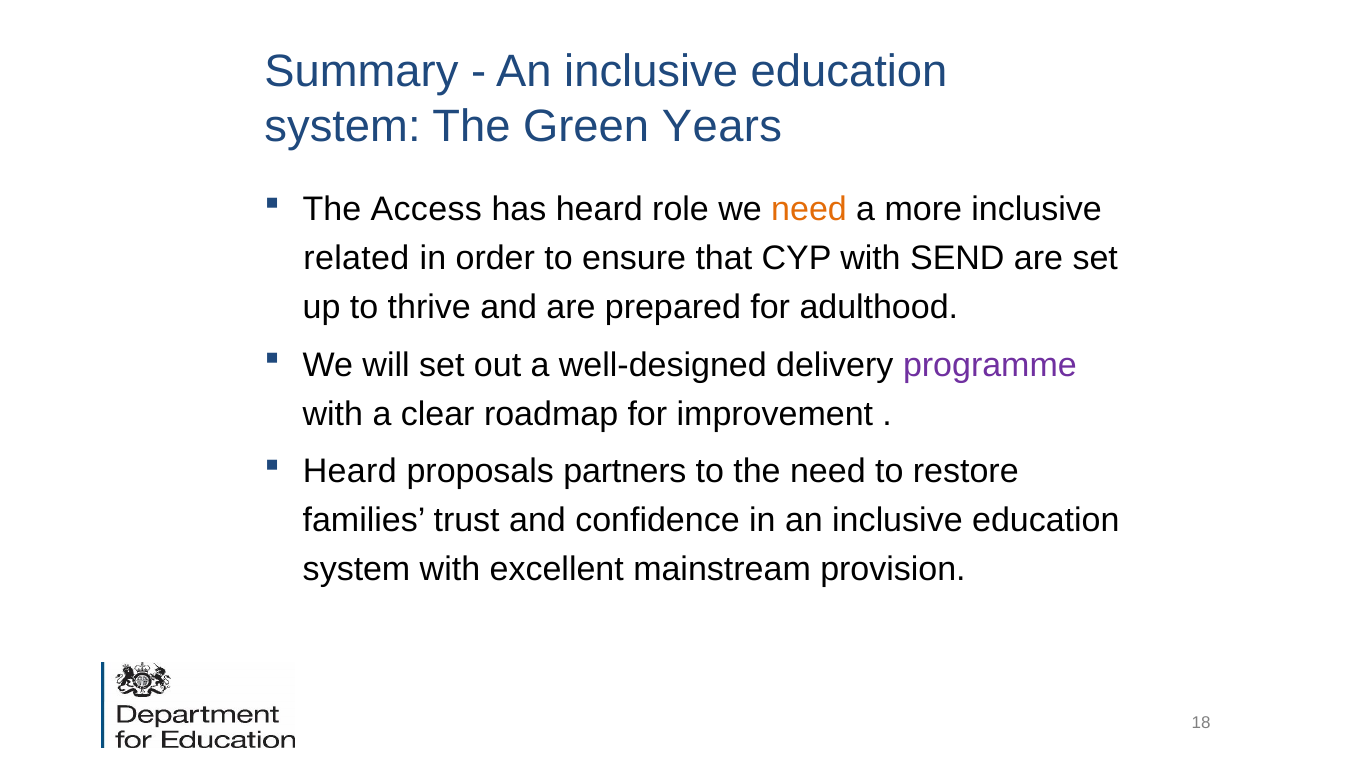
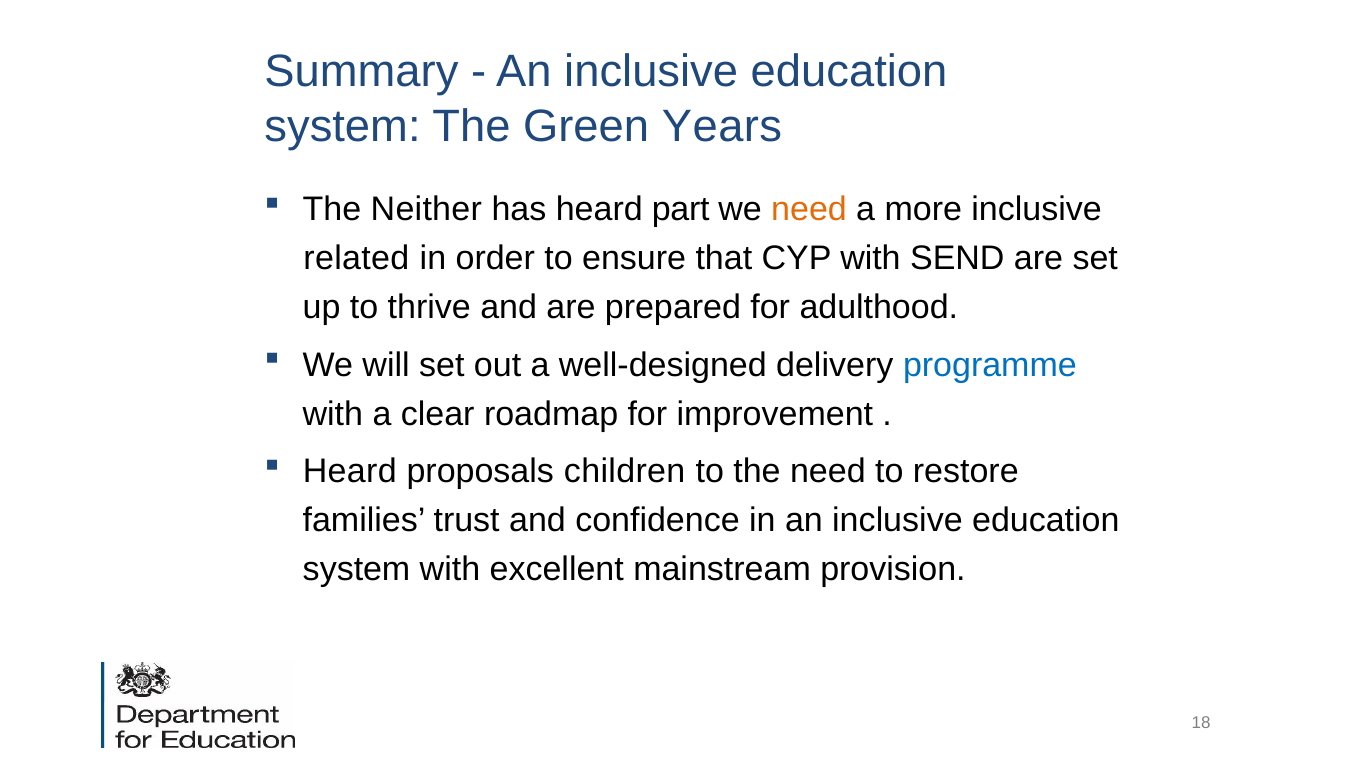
Access: Access -> Neither (426, 210)
role: role -> part (681, 210)
programme colour: purple -> blue (990, 365)
partners: partners -> children (625, 471)
